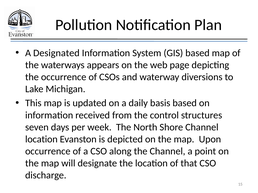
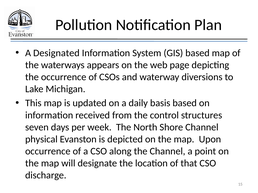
location: location -> physical (41, 140)
